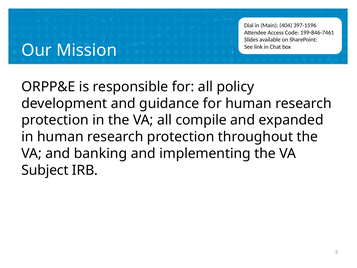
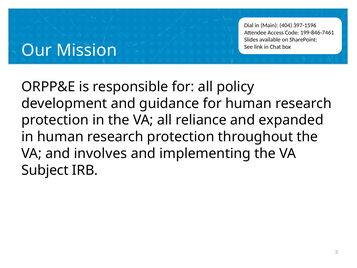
compile: compile -> reliance (201, 120)
banking: banking -> involves (100, 153)
